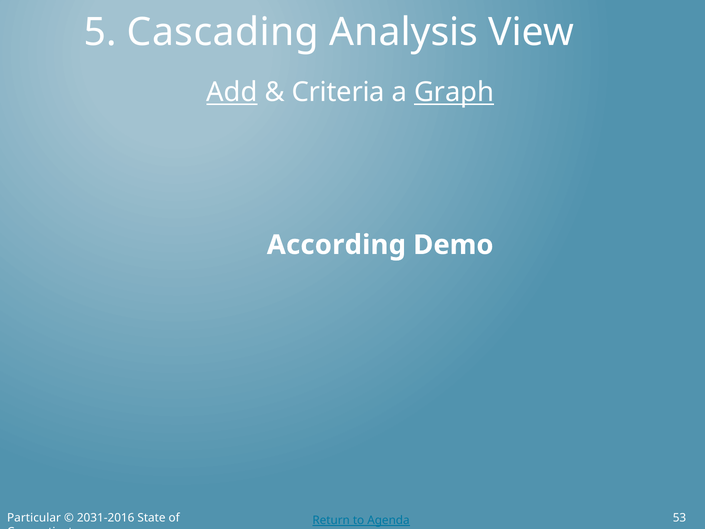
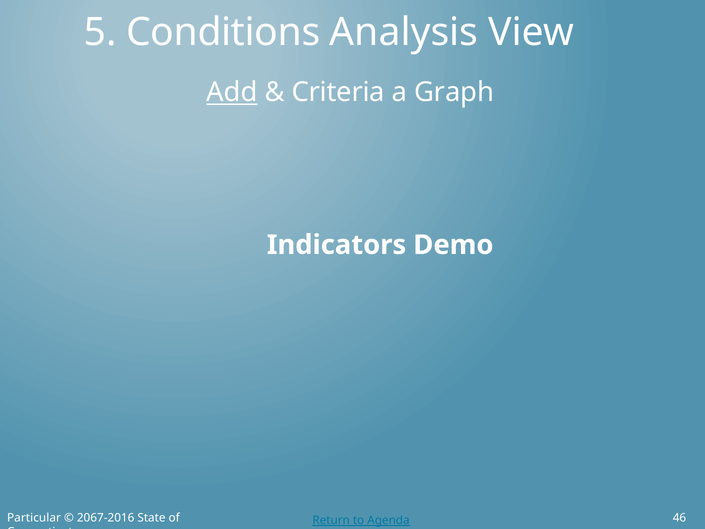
Cascading: Cascading -> Conditions (223, 32)
Graph underline: present -> none (454, 92)
According: According -> Indicators (337, 245)
2031-2016: 2031-2016 -> 2067-2016 (106, 518)
53: 53 -> 46 (679, 518)
